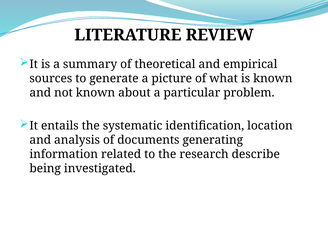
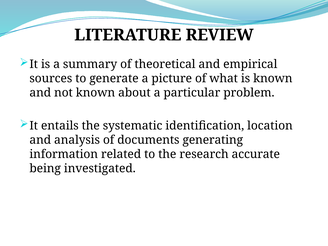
describe: describe -> accurate (256, 154)
